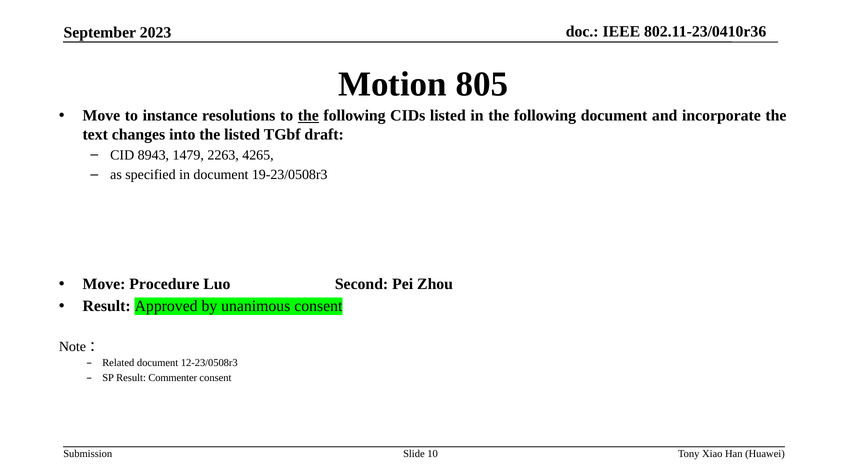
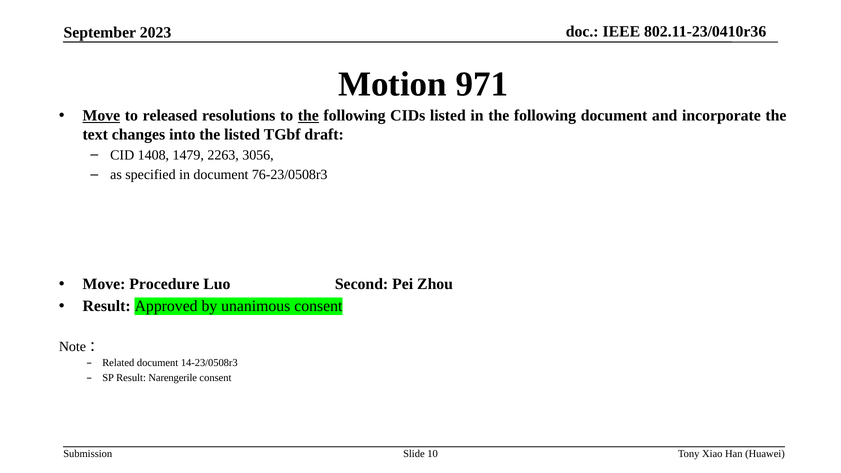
805: 805 -> 971 (482, 84)
Move underline: none -> present (101, 116)
instance: instance -> released (170, 116)
8943: 8943 -> 1408 (153, 155)
4265: 4265 -> 3056 (258, 155)
19-23/0508r3: 19-23/0508r3 -> 76-23/0508r3 (290, 175)
12-23/0508r3: 12-23/0508r3 -> 14-23/0508r3 (209, 363)
Commenter: Commenter -> Narengerile (173, 378)
